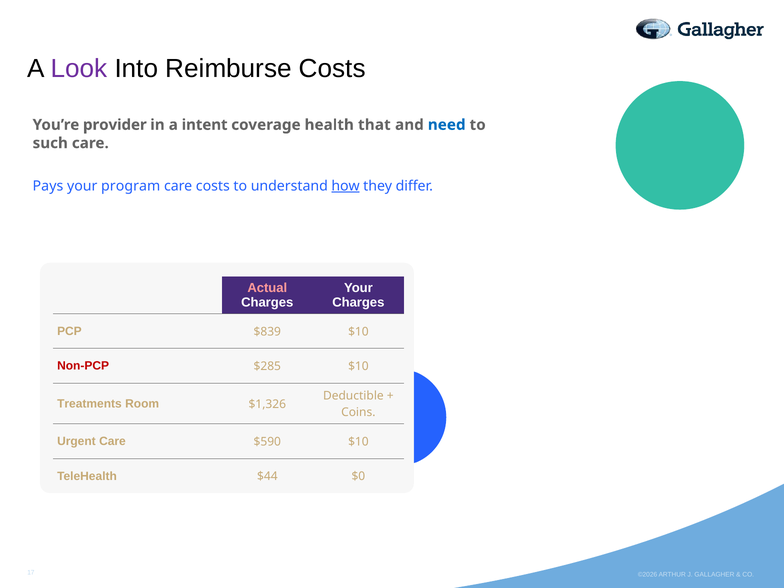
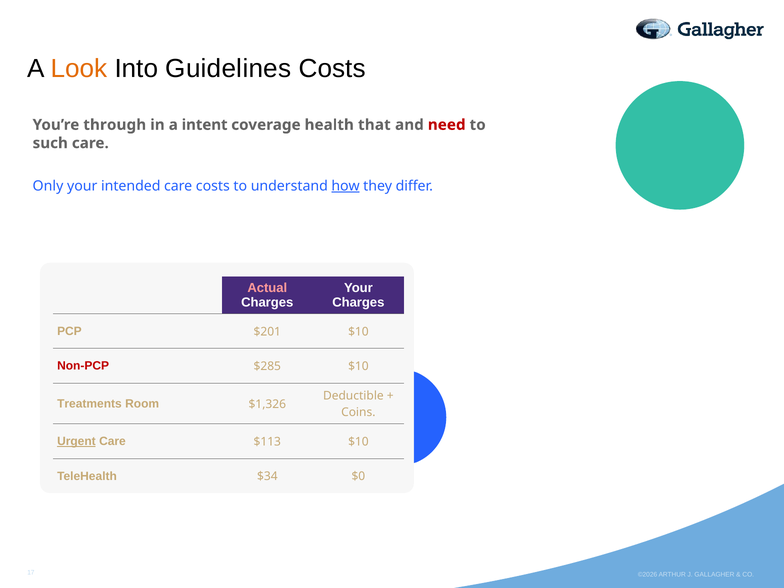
Look colour: purple -> orange (79, 68)
Reimburse: Reimburse -> Guidelines (228, 68)
provider: provider -> through (115, 125)
need colour: blue -> red (447, 125)
Pays: Pays -> Only (48, 186)
program: program -> intended (131, 186)
$839: $839 -> $201 (267, 332)
Urgent underline: none -> present (76, 441)
$590: $590 -> $113 (267, 442)
$44: $44 -> $34 (267, 477)
